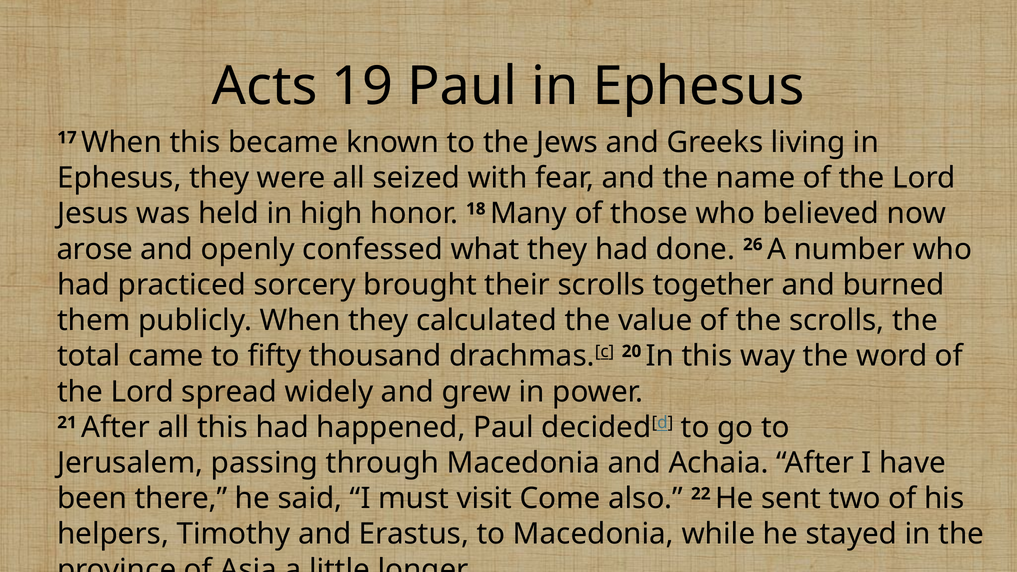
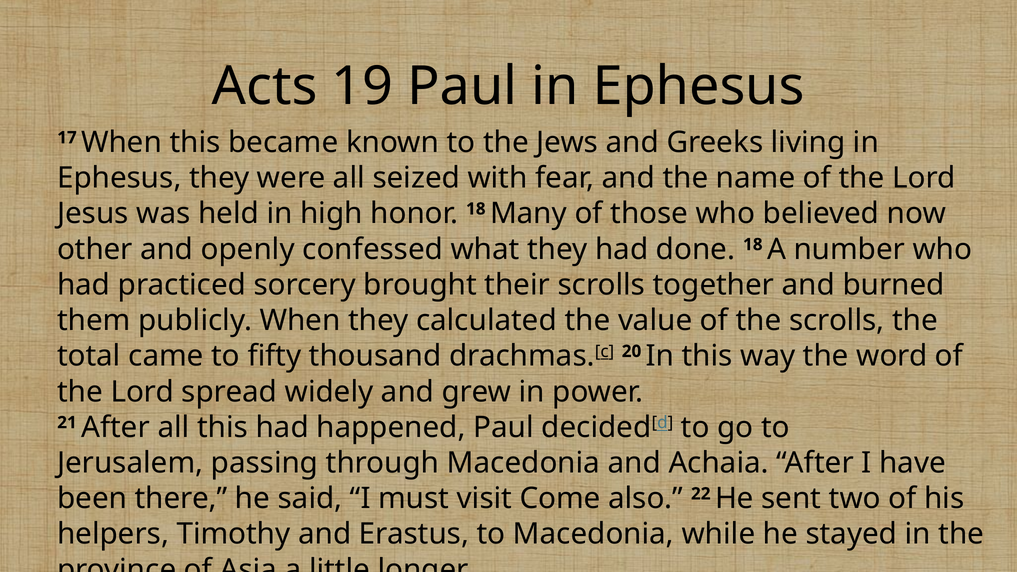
arose: arose -> other (95, 249)
done 26: 26 -> 18 (753, 245)
